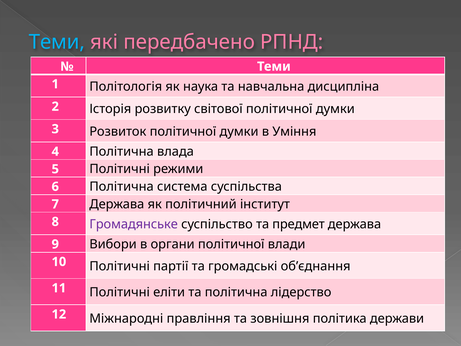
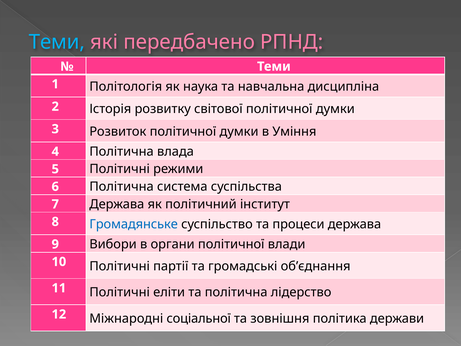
Громадянське colour: purple -> blue (134, 224)
предмет: предмет -> процеси (299, 224)
правління: правління -> соціальної (199, 318)
